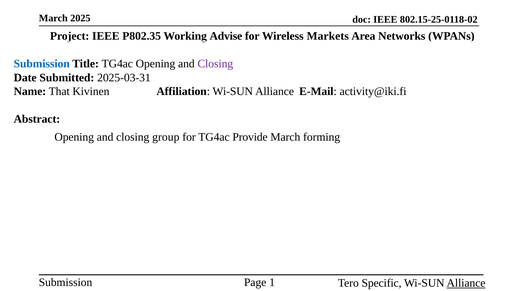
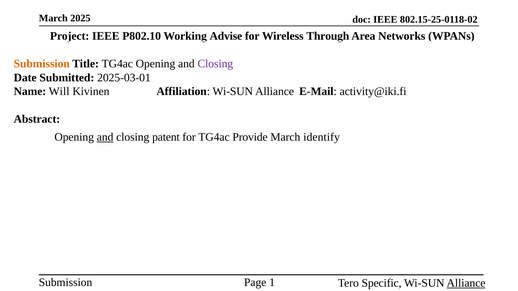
P802.35: P802.35 -> P802.10 (142, 36)
Markets: Markets -> Through (328, 36)
Submission colour: blue -> orange (42, 64)
2025-03-31: 2025-03-31 -> 2025-03-01 (124, 78)
That: That -> Will (59, 91)
and underline: none -> present (105, 137)
group: group -> patent (166, 137)
forming: forming -> identify (322, 137)
